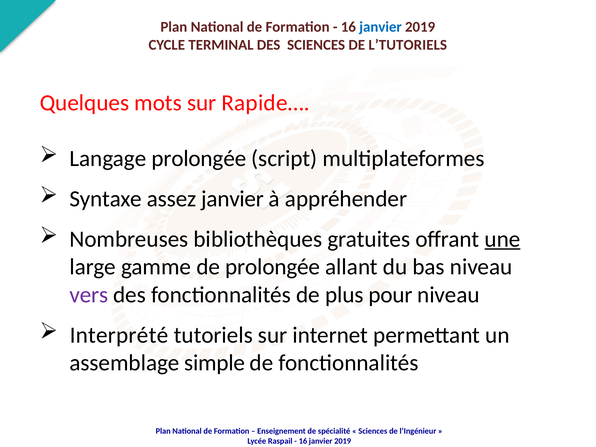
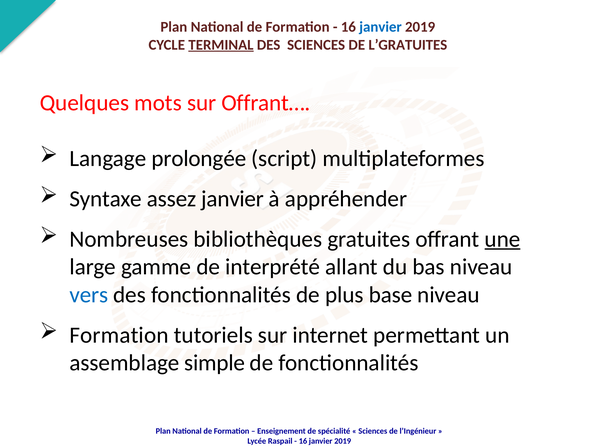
TERMINAL underline: none -> present (221, 45)
L’TUTORIELS: L’TUTORIELS -> L’GRATUITES (408, 45)
Rapide…: Rapide… -> Offrant… (266, 103)
de prolongée: prolongée -> interprété (273, 267)
vers colour: purple -> blue (89, 295)
pour: pour -> base (391, 295)
Interprété: Interprété -> Formation (119, 335)
